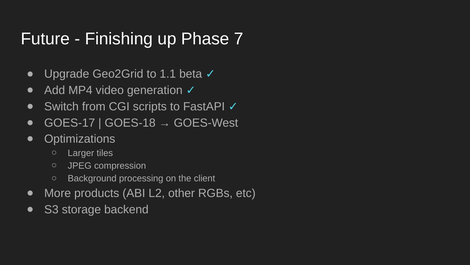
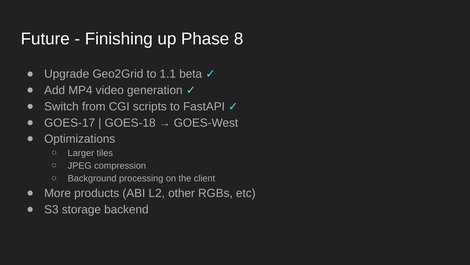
7: 7 -> 8 (239, 39)
